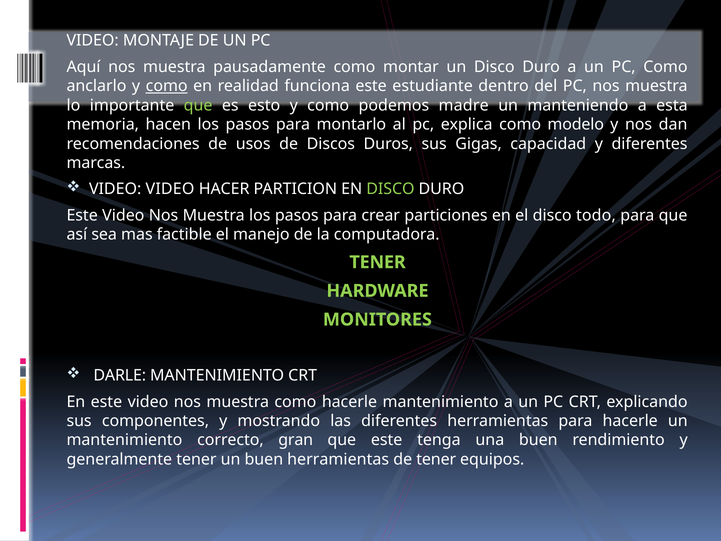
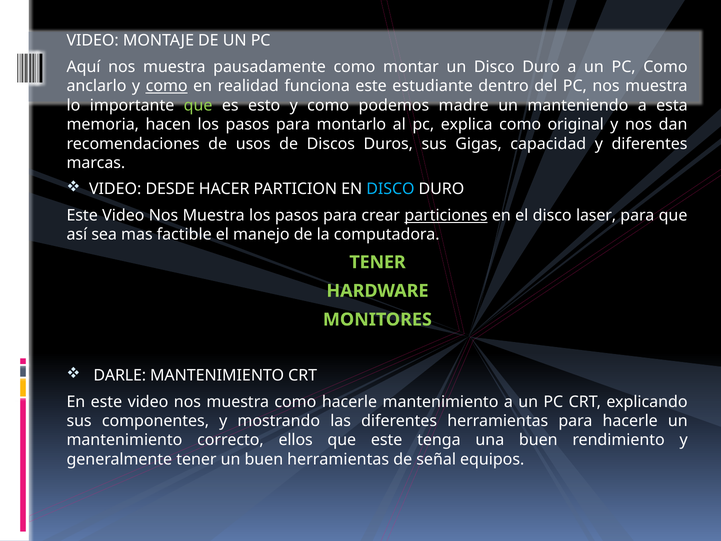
modelo: modelo -> original (576, 124)
VIDEO VIDEO: VIDEO -> DESDE (170, 189)
DISCO colour: light green -> light blue (390, 189)
particiones underline: none -> present (446, 215)
todo: todo -> laser (596, 215)
gran: gran -> ellos (296, 440)
de tener: tener -> señal (436, 459)
